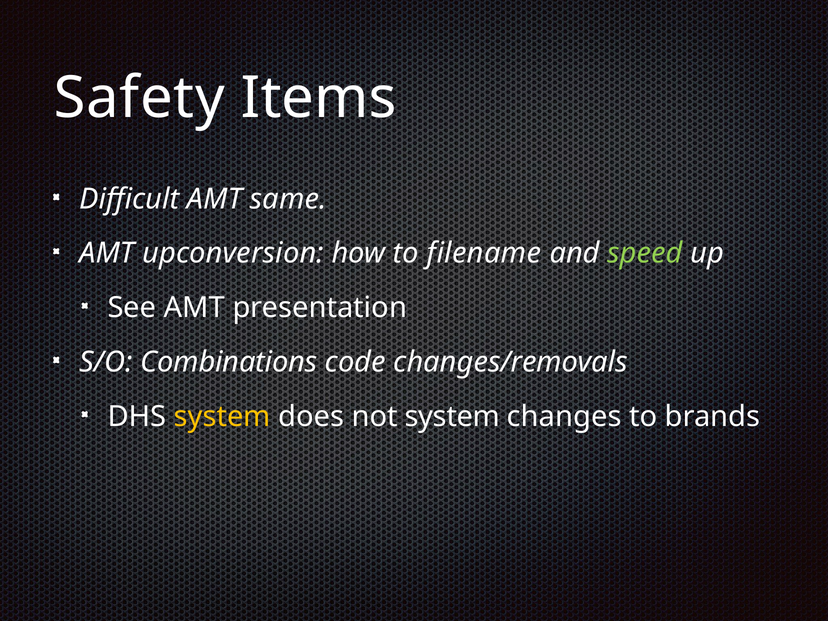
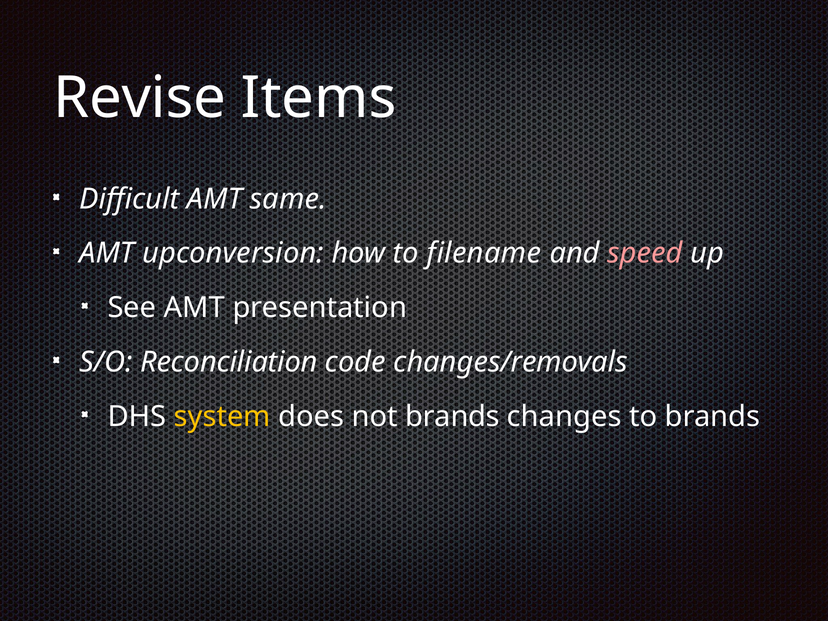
Safety: Safety -> Revise (140, 98)
speed colour: light green -> pink (645, 253)
Combinations: Combinations -> Reconciliation (229, 362)
not system: system -> brands (452, 416)
